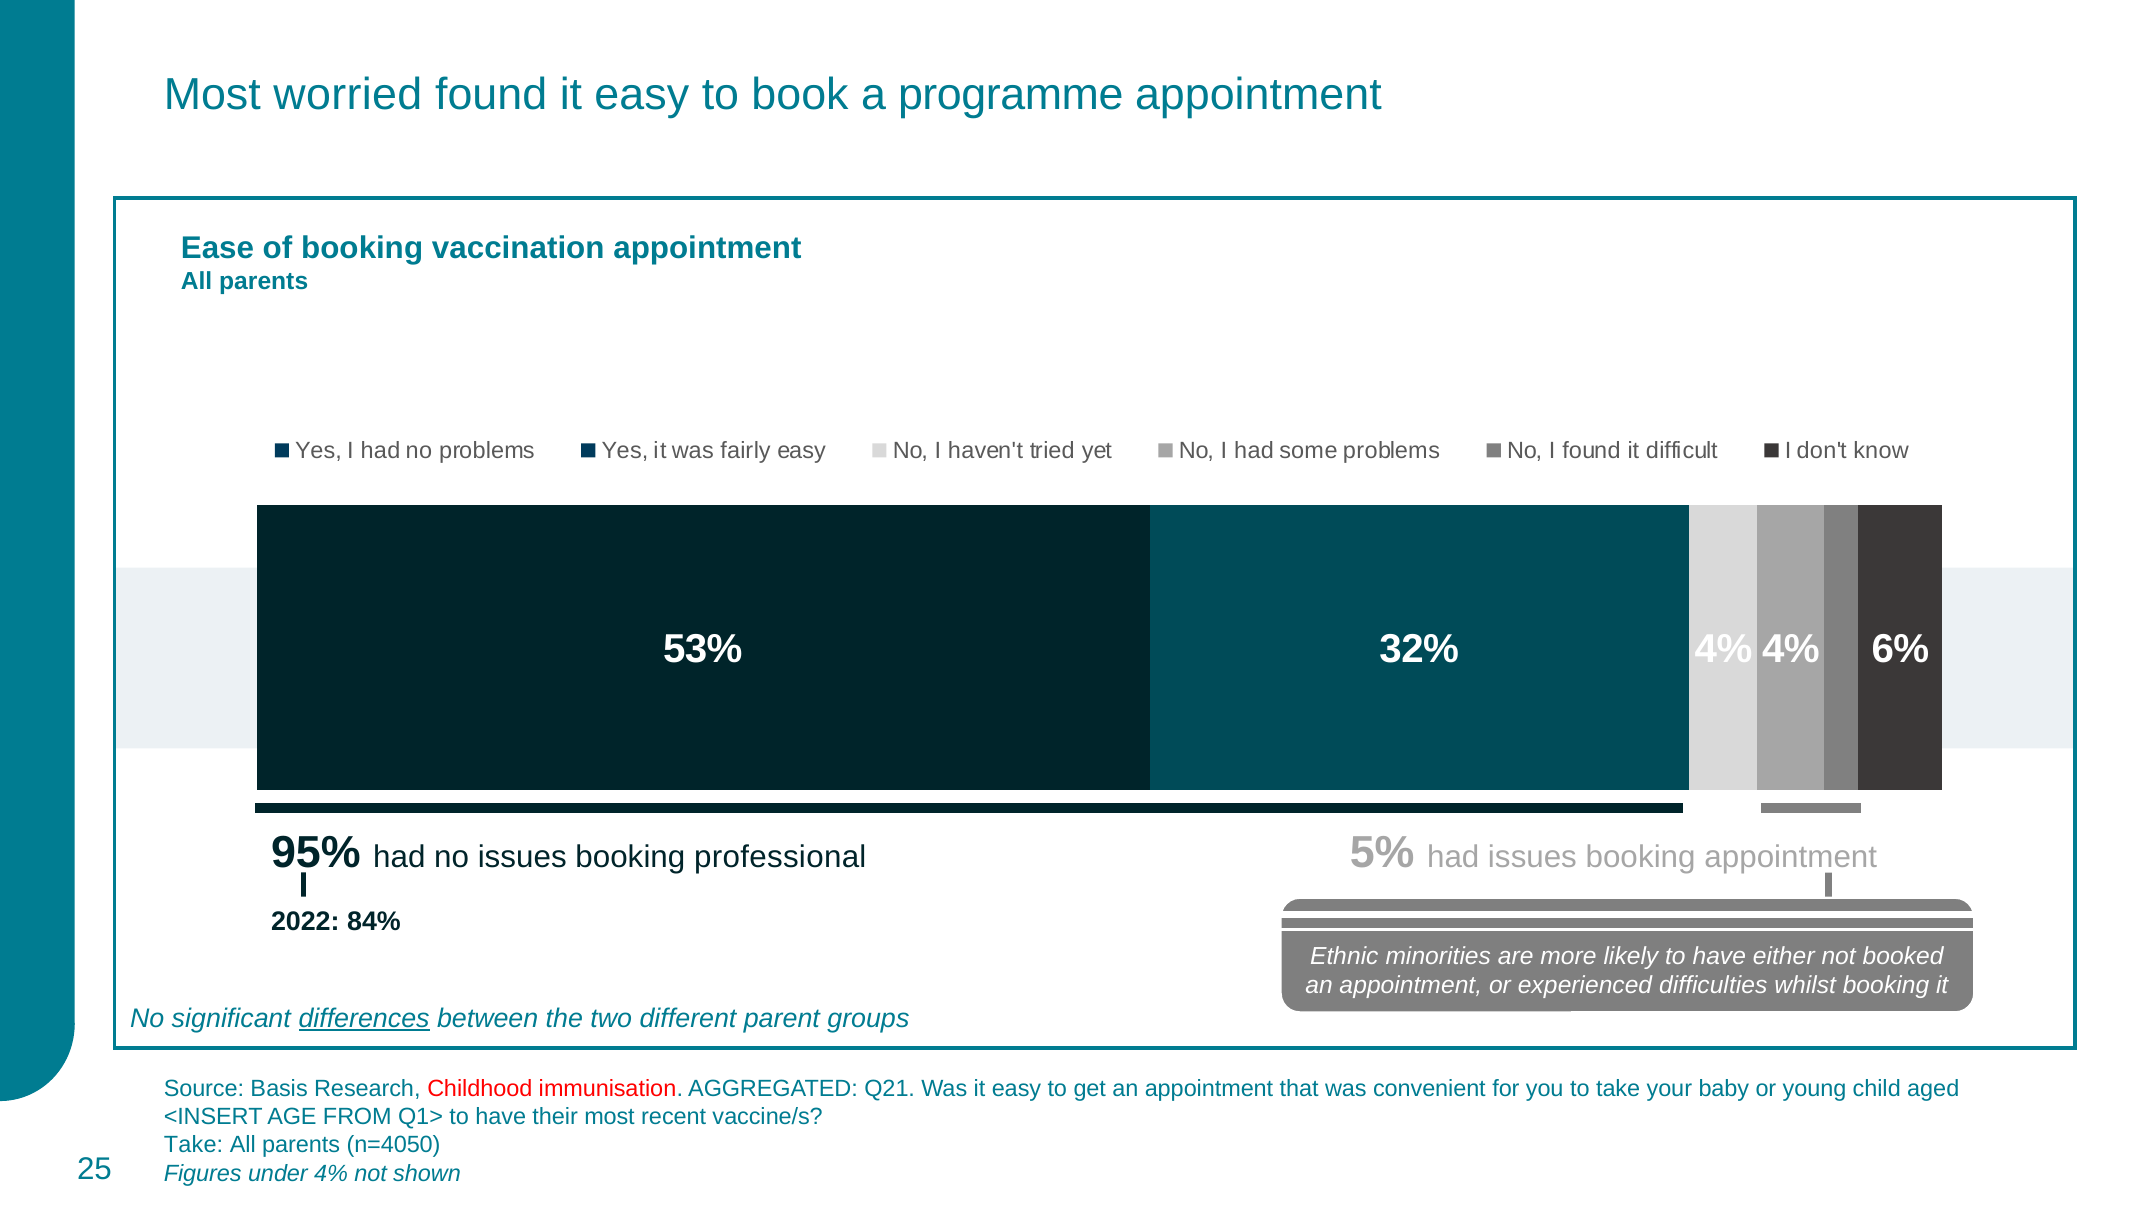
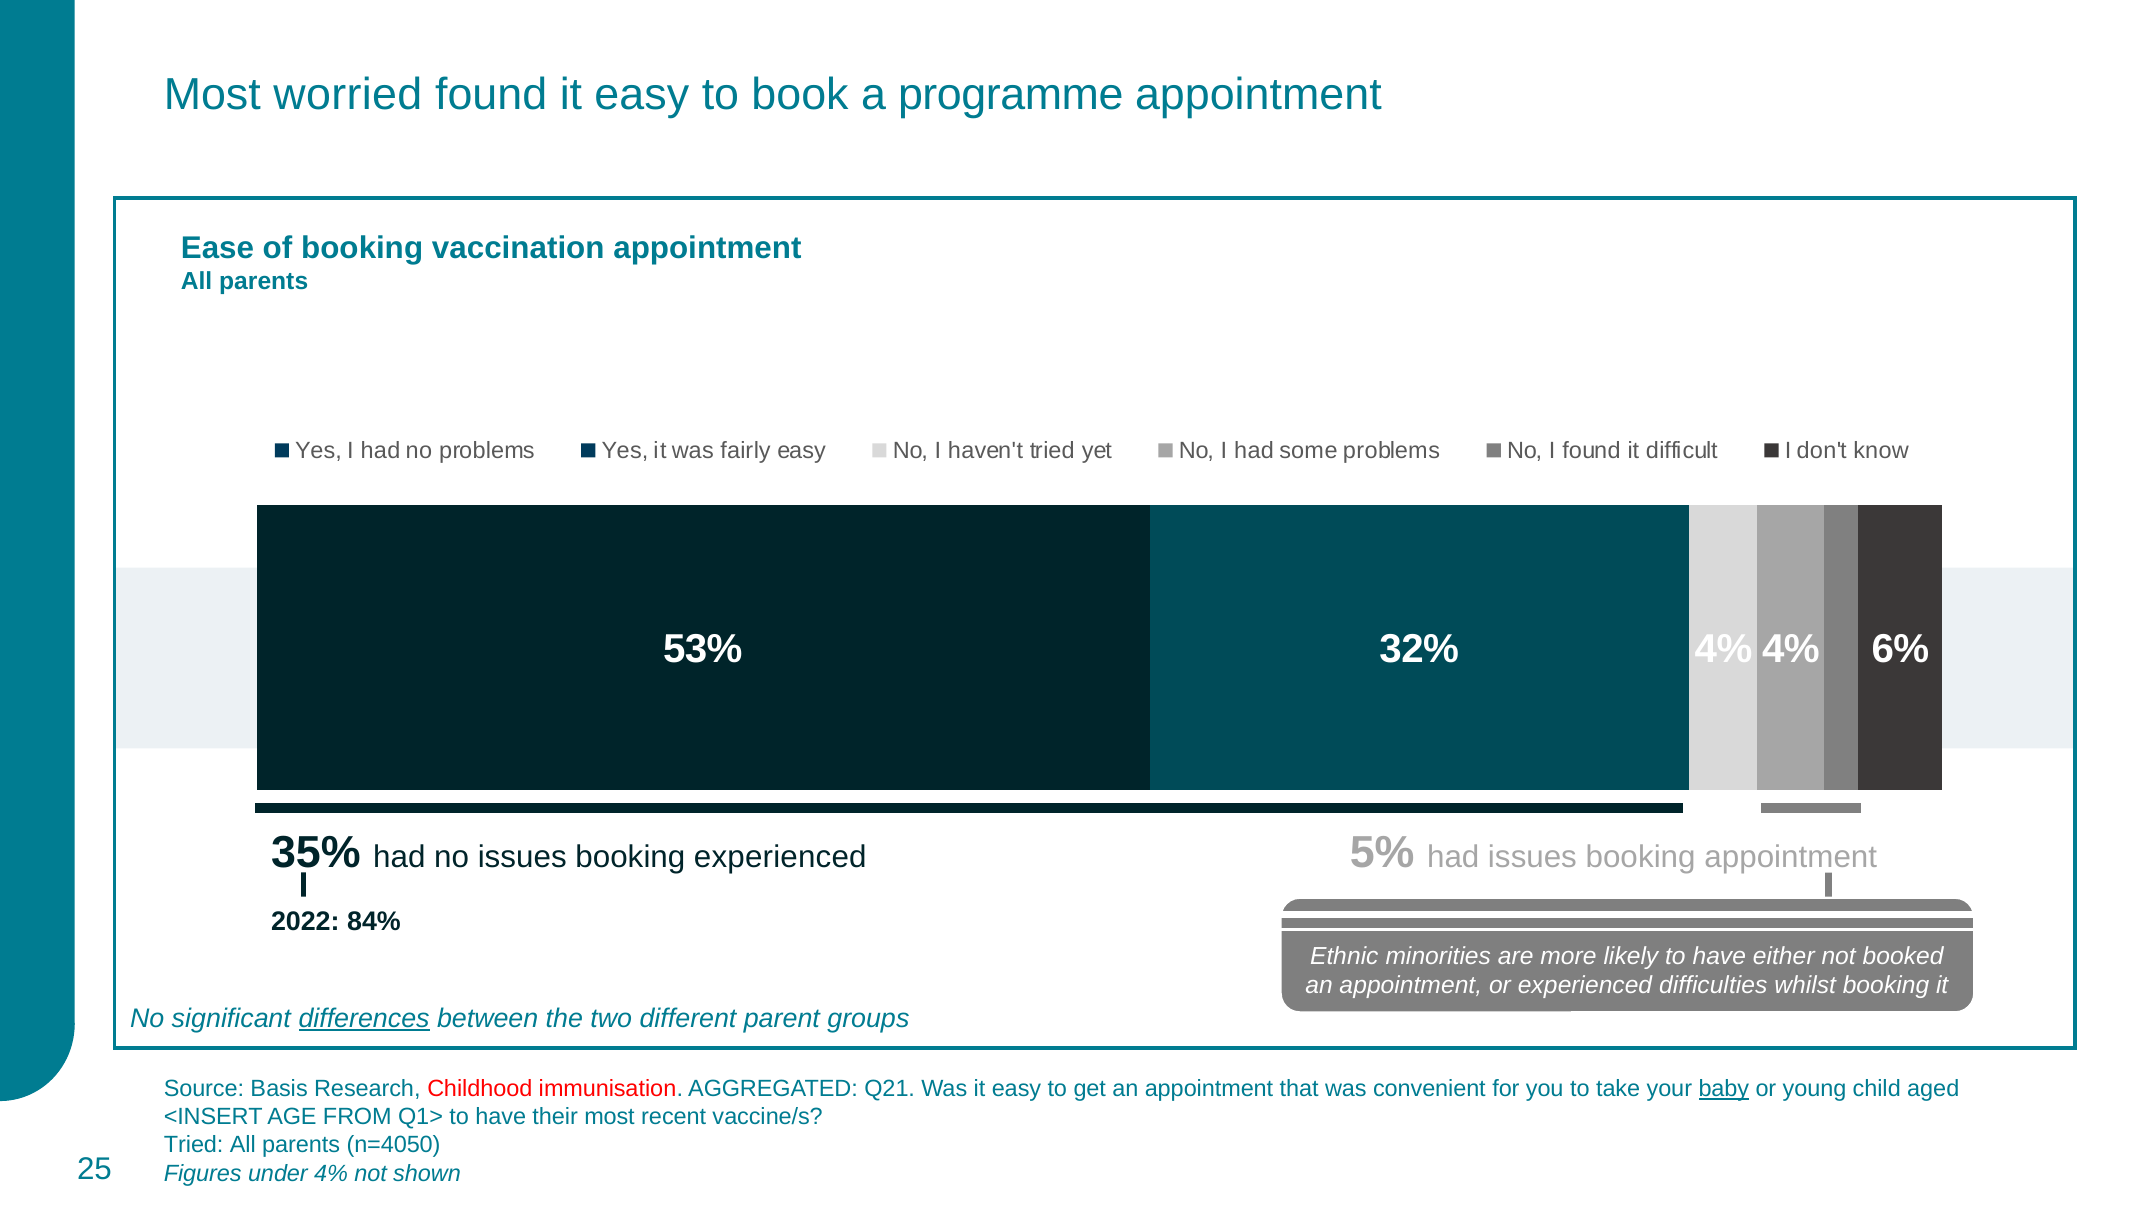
95%: 95% -> 35% (316, 853)
booking professional: professional -> experienced (780, 857)
baby underline: none -> present (1724, 1089)
Take: Take -> Tried (194, 1145)
